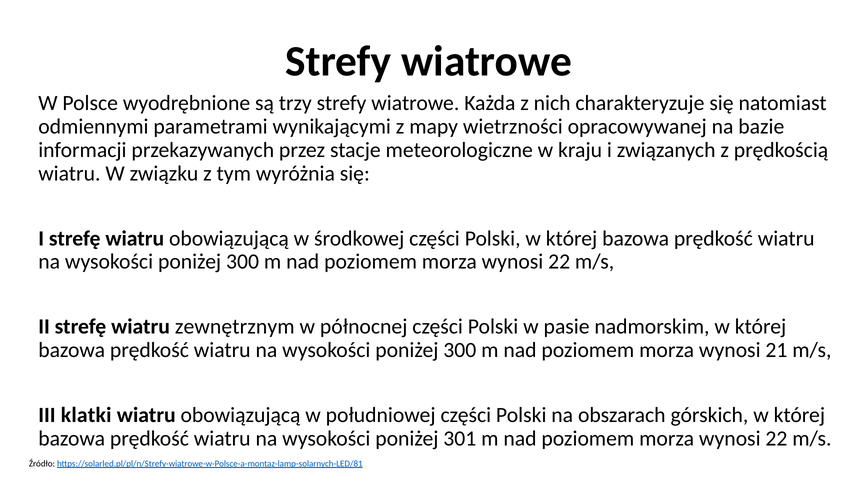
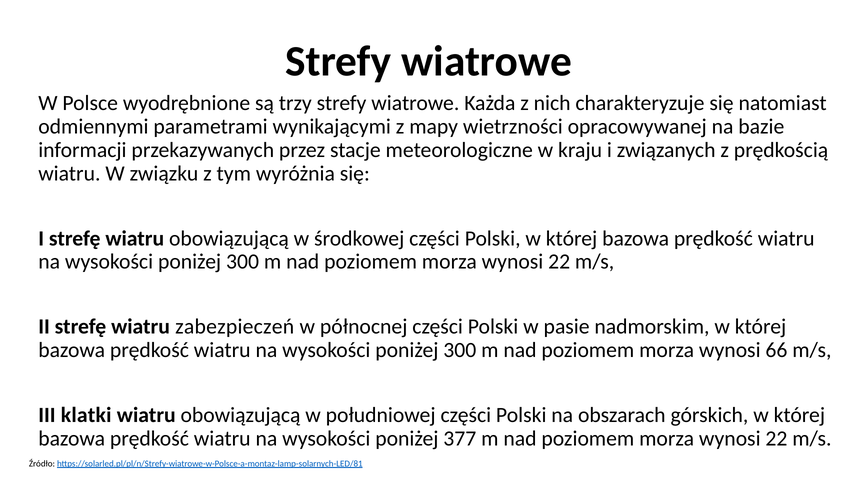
zewnętrznym: zewnętrznym -> zabezpieczeń (235, 326)
21: 21 -> 66 (776, 350)
301: 301 -> 377 (460, 438)
